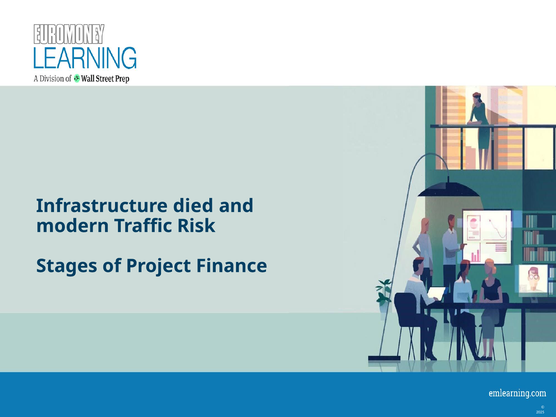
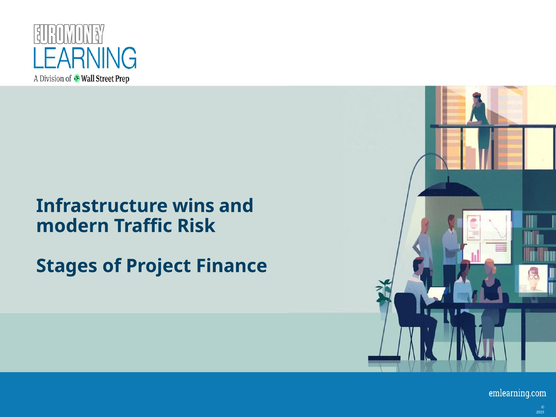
died: died -> wins (193, 206)
